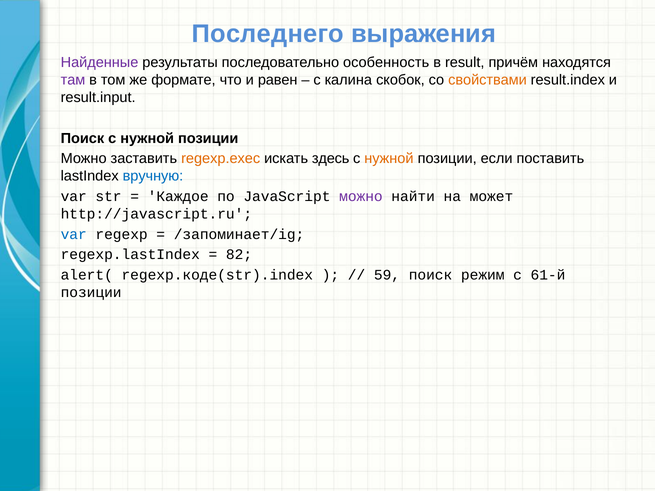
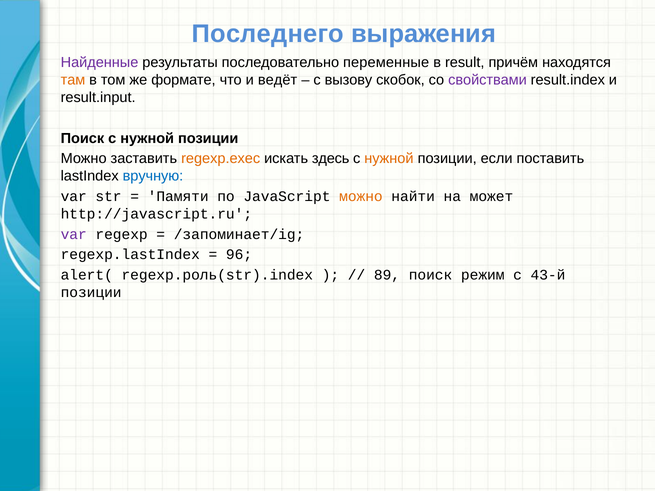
особенность: особенность -> переменные (386, 63)
там colour: purple -> orange (73, 80)
равен: равен -> ведёт (278, 80)
калина: калина -> вызову (348, 80)
свойствами colour: orange -> purple (488, 80)
Каждое: Каждое -> Памяти (178, 196)
можно colour: purple -> orange (361, 196)
var colour: blue -> purple (74, 234)
82: 82 -> 96 (239, 255)
regexp.коде(str).index: regexp.коде(str).index -> regexp.роль(str).index (217, 275)
59: 59 -> 89 (387, 275)
61-й: 61-й -> 43-й (548, 275)
